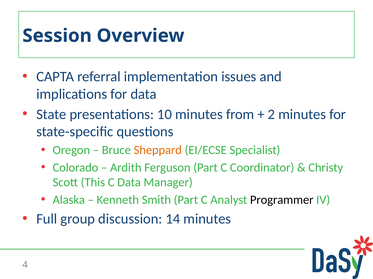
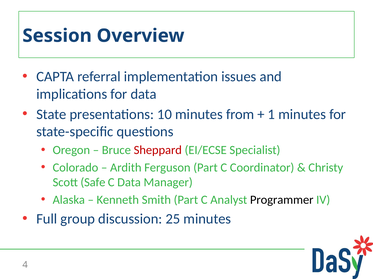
2: 2 -> 1 (271, 115)
Sheppard colour: orange -> red (158, 150)
This: This -> Safe (93, 183)
14: 14 -> 25 (173, 219)
